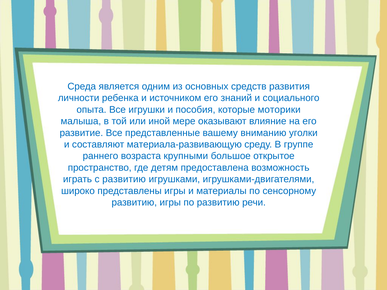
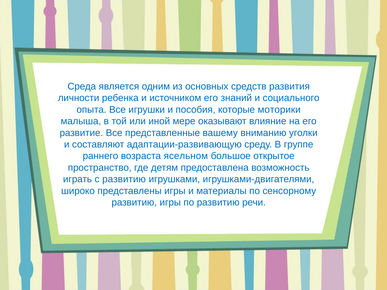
материала-развивающую: материала-развивающую -> адаптации-развивающую (184, 145)
крупными: крупными -> ясельном (186, 156)
